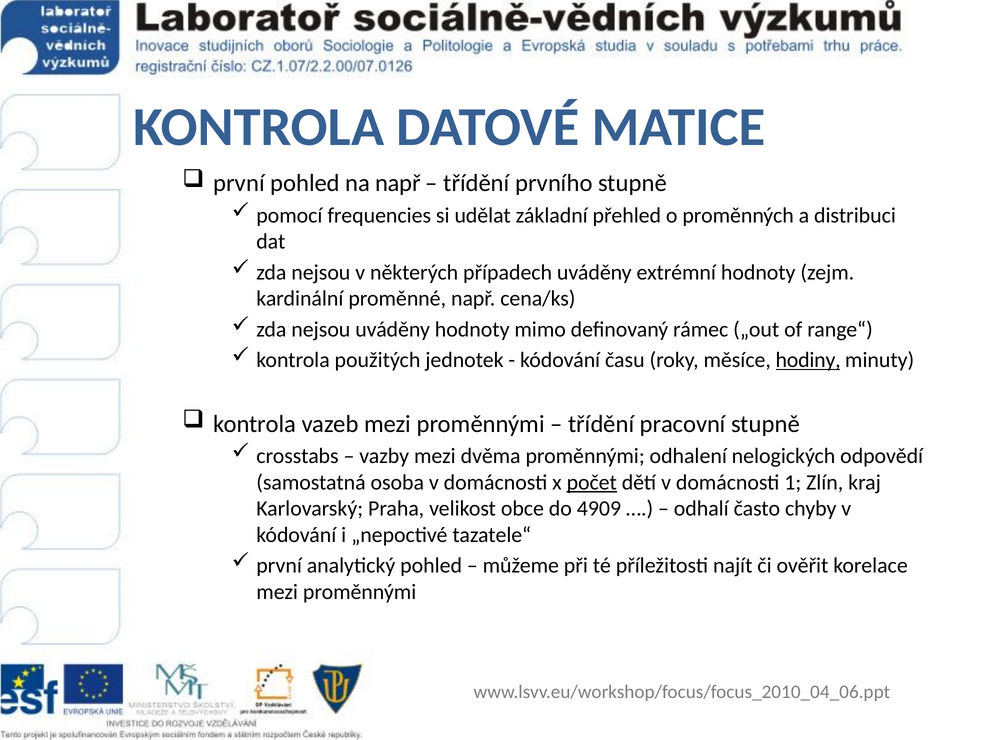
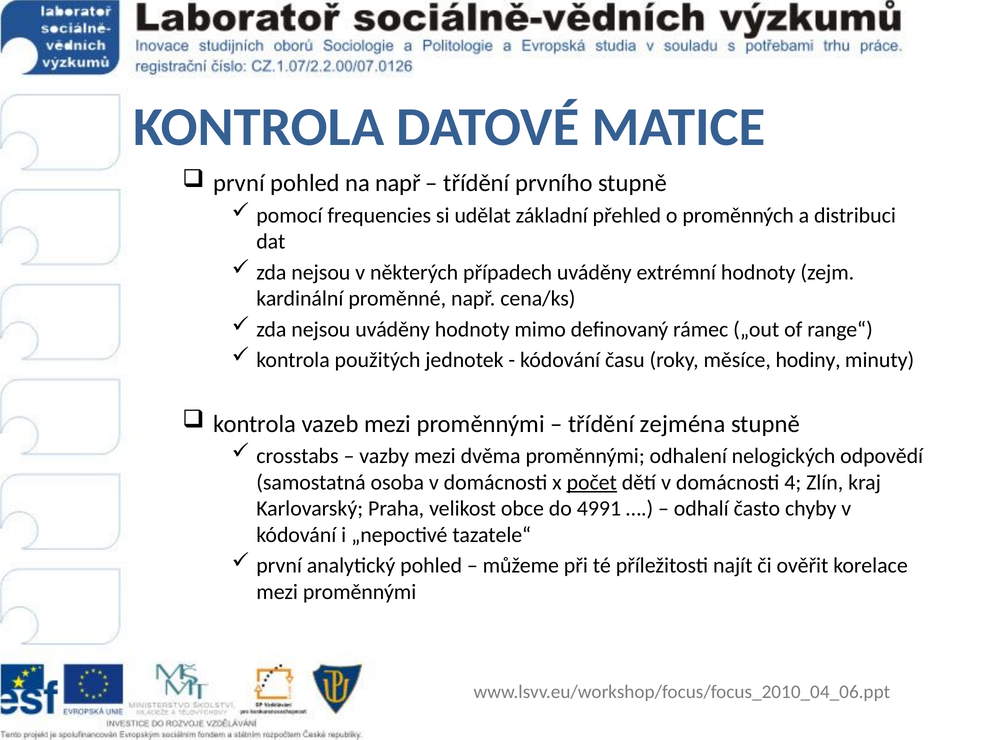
hodiny underline: present -> none (808, 360)
pracovní: pracovní -> zejména (683, 424)
1: 1 -> 4 (793, 482)
4909: 4909 -> 4991 (599, 508)
